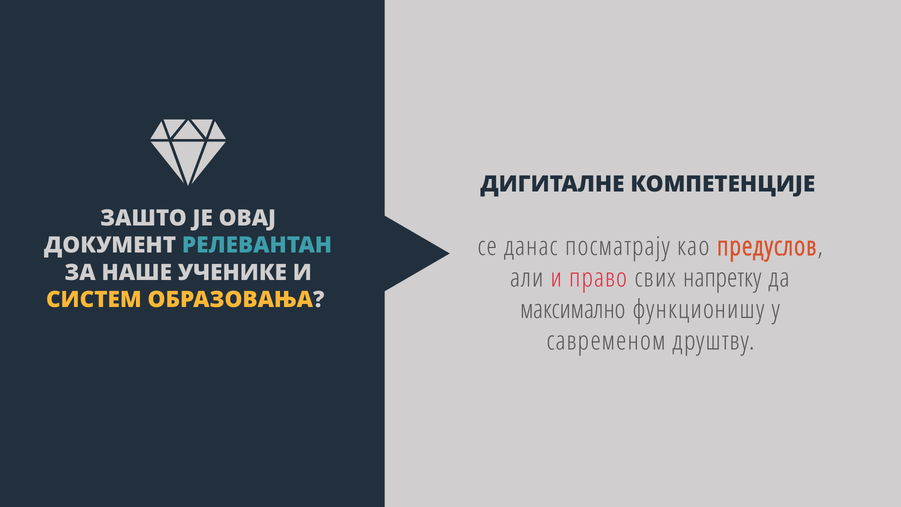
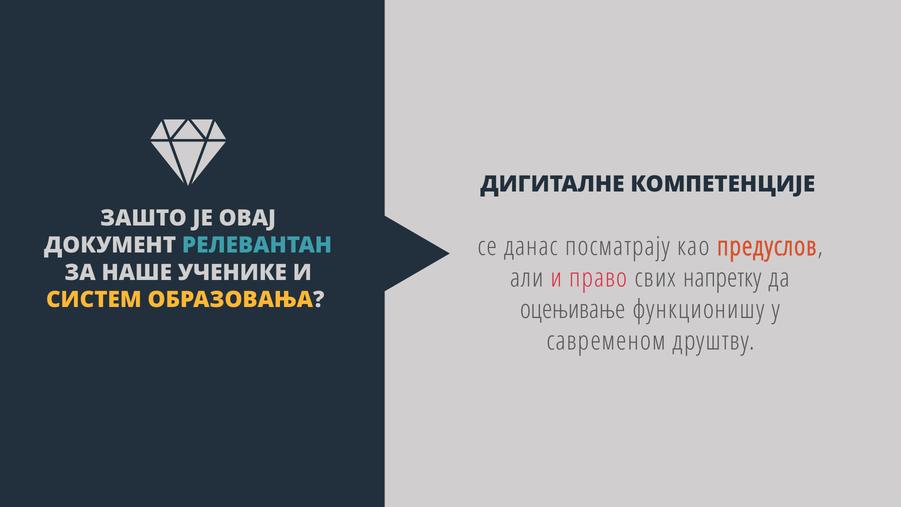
максимално: максимално -> оцењивање (573, 309)
